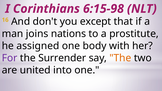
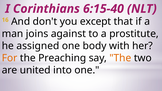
6:15-98: 6:15-98 -> 6:15-40 (103, 9)
nations: nations -> against (68, 34)
For colour: purple -> orange (10, 58)
Surrender: Surrender -> Preaching (62, 58)
